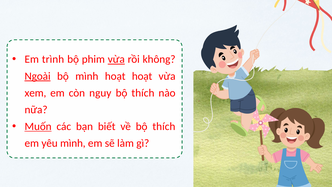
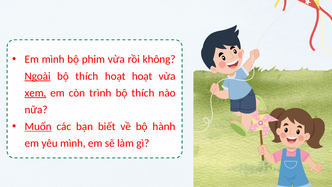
Em trình: trình -> mình (53, 59)
vừa underline: present -> none (116, 59)
mình: mình -> thích (87, 76)
xem underline: none -> present (35, 93)
nguy: nguy -> trình (100, 93)
về bộ thích: thích -> hành (164, 126)
